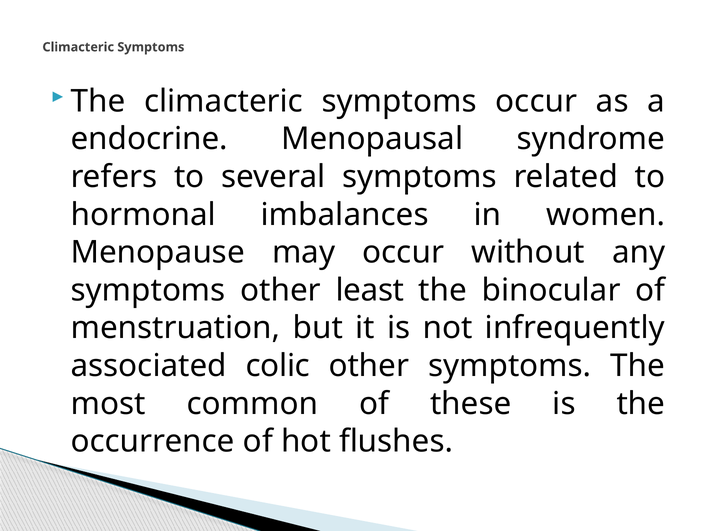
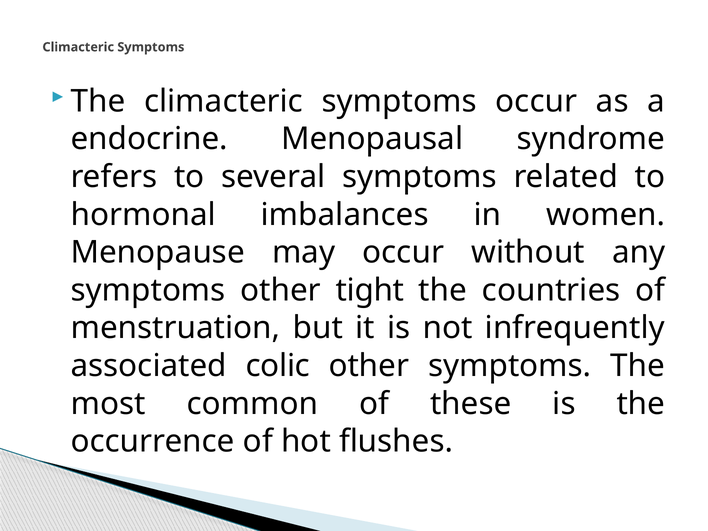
least: least -> tight (370, 290)
binocular: binocular -> countries (551, 290)
